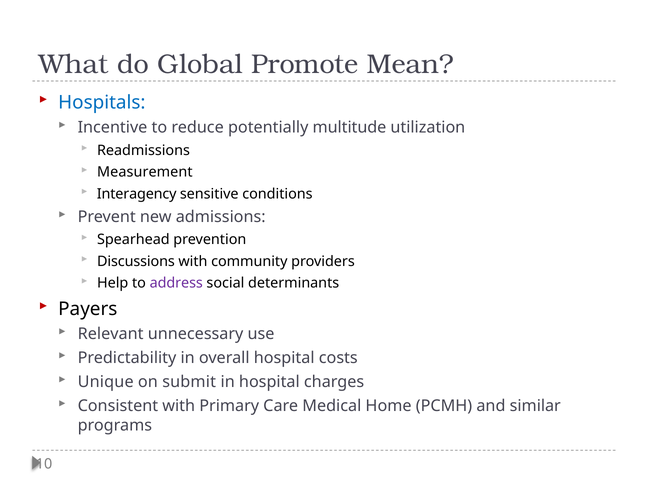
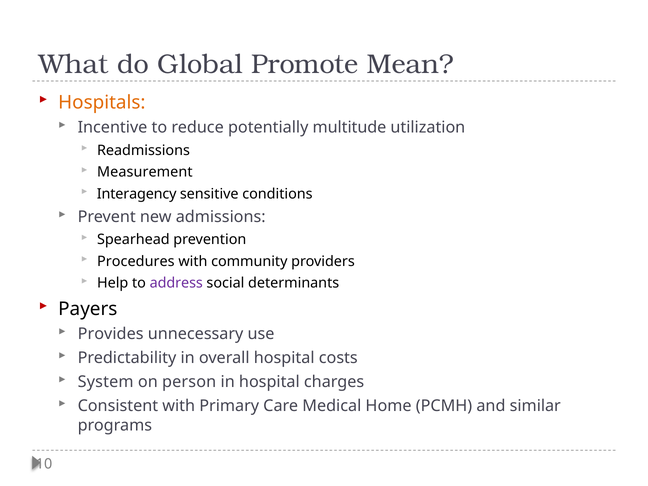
Hospitals colour: blue -> orange (102, 102)
Discussions: Discussions -> Procedures (136, 261)
Relevant: Relevant -> Provides (111, 334)
Unique: Unique -> System (106, 382)
submit: submit -> person (189, 382)
